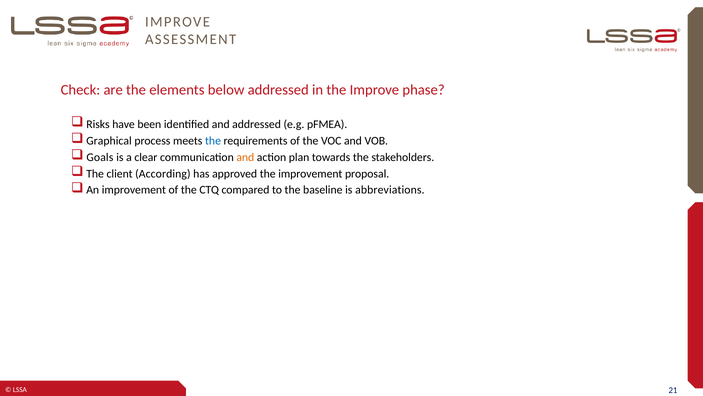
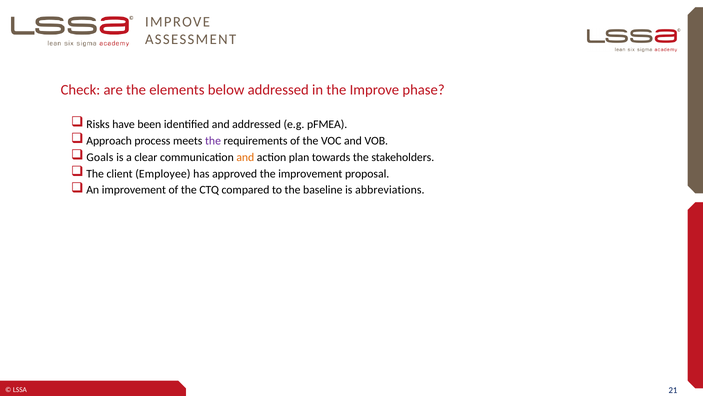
Graphical: Graphical -> Approach (109, 141)
the colour: blue -> purple (213, 141)
According: According -> Employee (163, 173)
